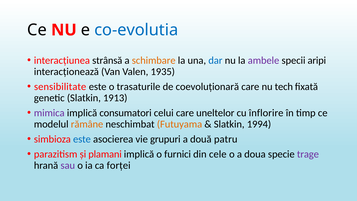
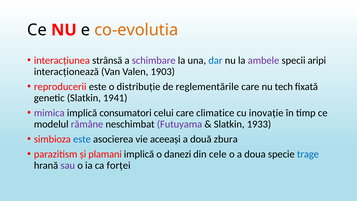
co-evolutia colour: blue -> orange (136, 30)
schimbare colour: orange -> purple (154, 60)
1935: 1935 -> 1903 (163, 72)
sensibilitate: sensibilitate -> reproducerii (60, 87)
trasaturile: trasaturile -> distribuție (139, 87)
coevoluționară: coevoluționară -> reglementările (207, 87)
1913: 1913 -> 1941 (115, 98)
uneltelor: uneltelor -> climatice (215, 113)
înflorire: înflorire -> inovație (266, 113)
rămâne colour: orange -> purple (87, 124)
Futuyama colour: orange -> purple (180, 124)
1994: 1994 -> 1933 (259, 124)
grupuri: grupuri -> aceeași (165, 139)
patru: patru -> zbura (226, 139)
furnici: furnici -> danezi (178, 154)
trage colour: purple -> blue (308, 154)
